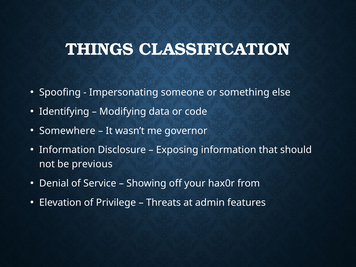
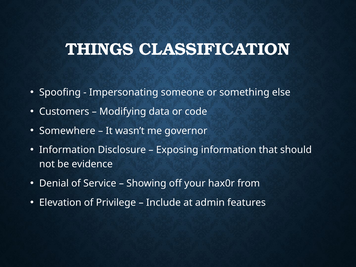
Identifying: Identifying -> Customers (64, 112)
previous: previous -> evidence (92, 164)
Threats: Threats -> Include (163, 203)
